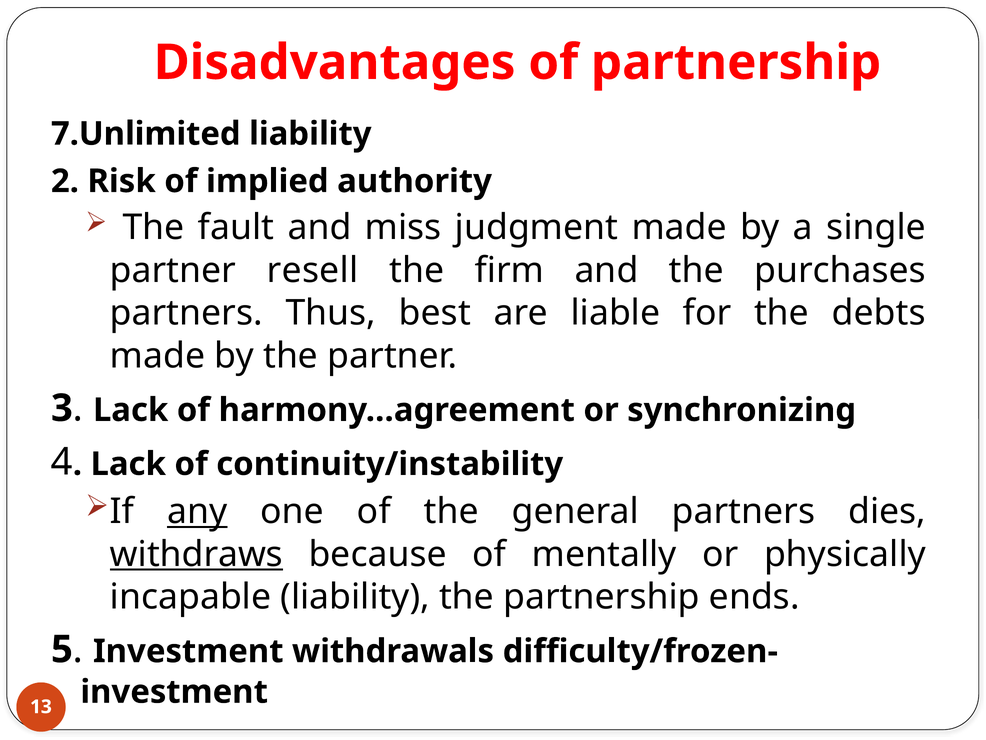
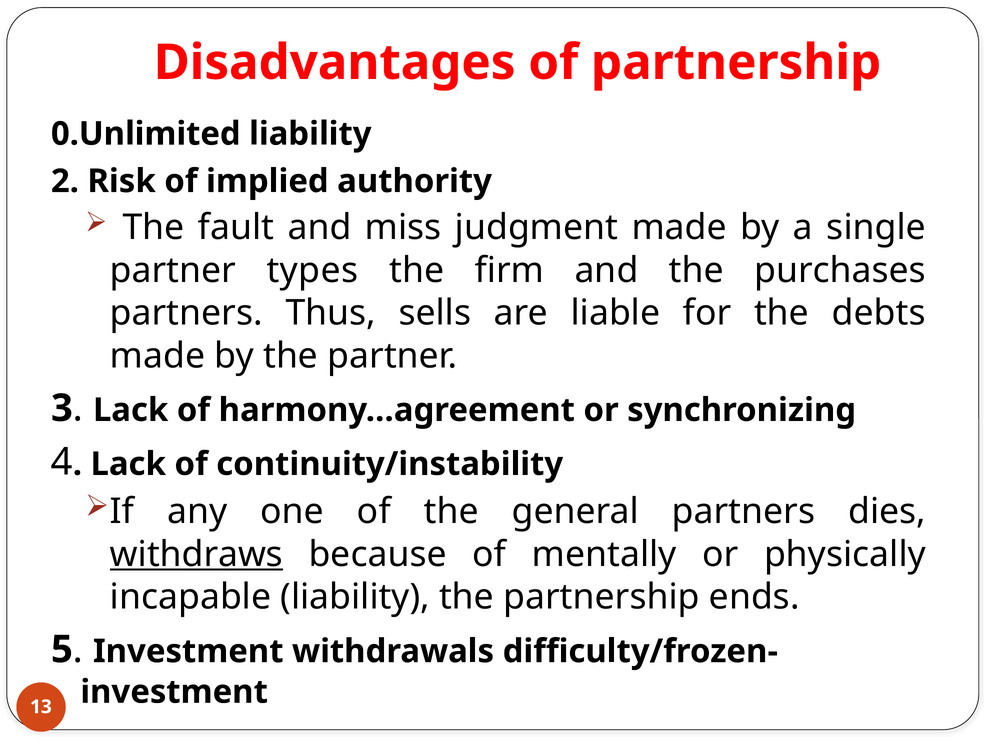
7.Unlimited: 7.Unlimited -> 0.Unlimited (146, 134)
resell: resell -> types (312, 270)
best: best -> sells (435, 313)
any underline: present -> none (197, 511)
